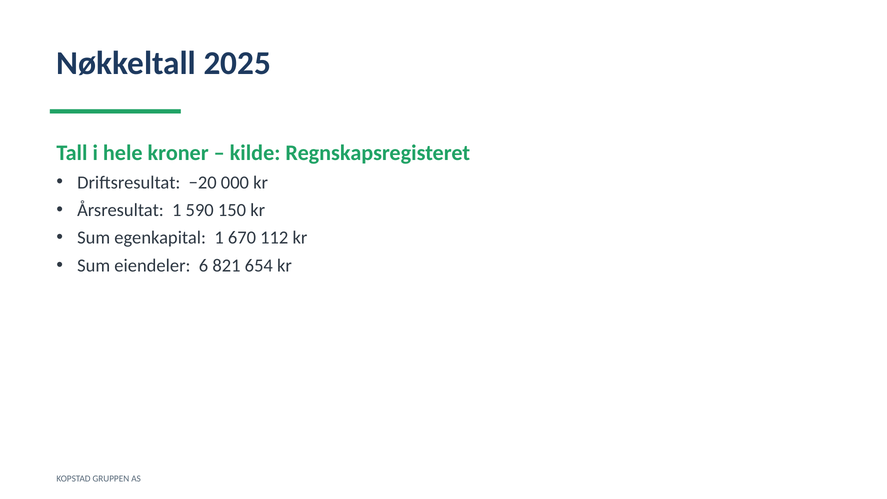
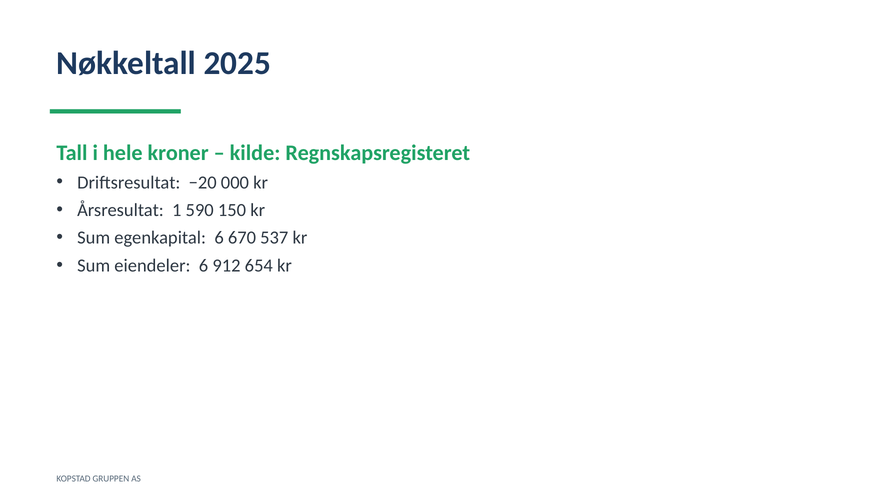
egenkapital 1: 1 -> 6 (219, 238)
112: 112 -> 537 (274, 238)
821: 821 -> 912 (226, 266)
